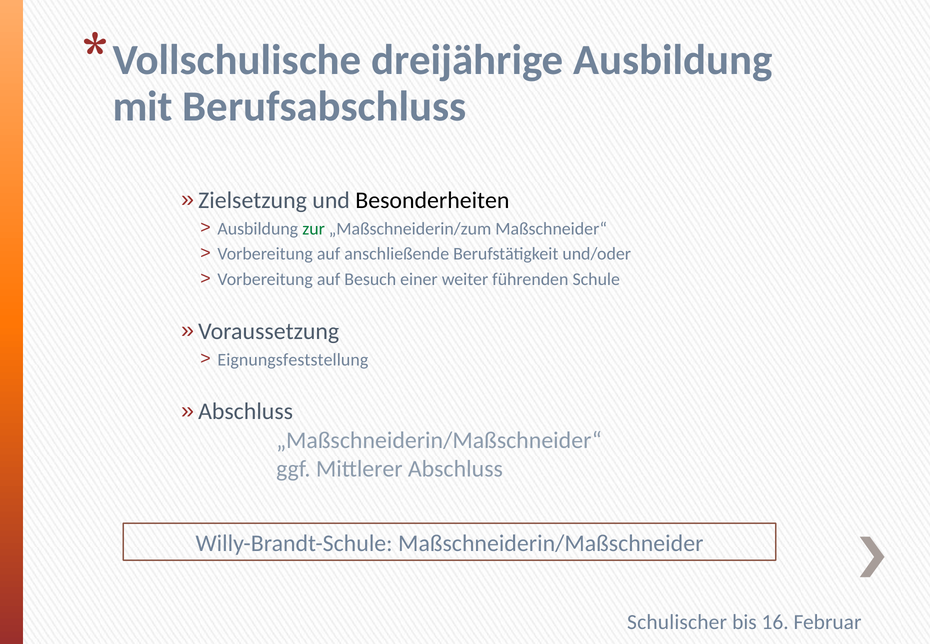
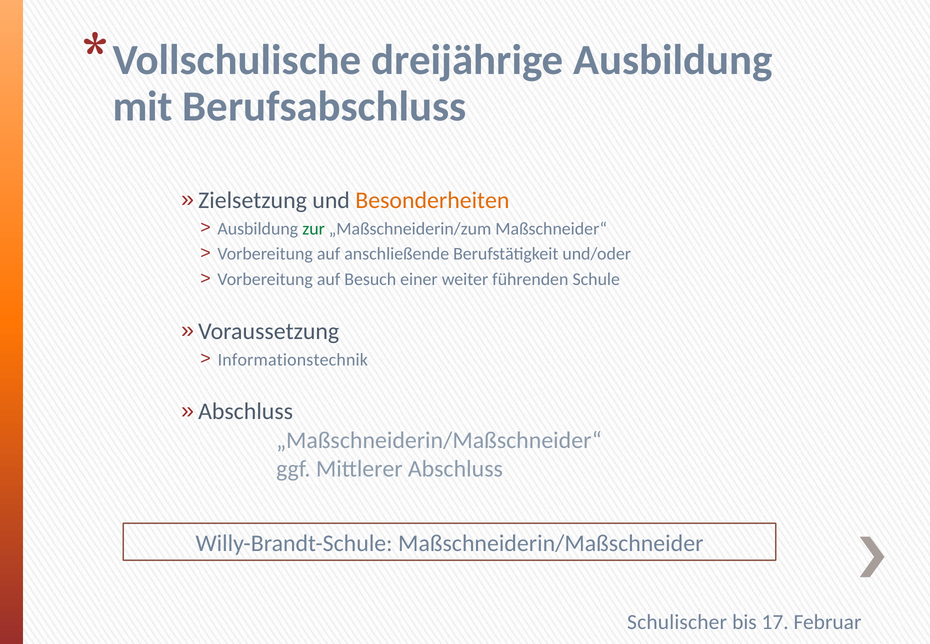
Besonderheiten colour: black -> orange (432, 200)
Eignungsfeststellung: Eignungsfeststellung -> Informationstechnik (293, 360)
16: 16 -> 17 (775, 622)
